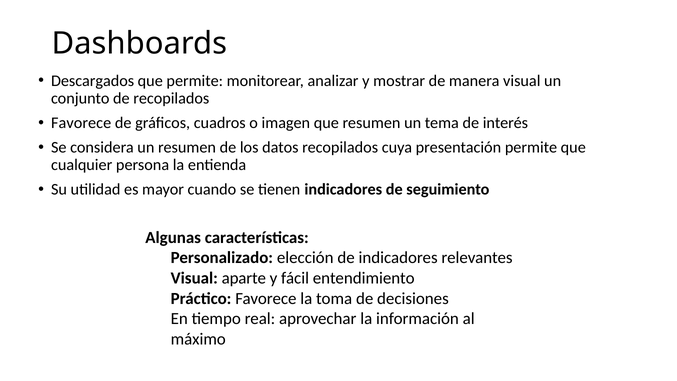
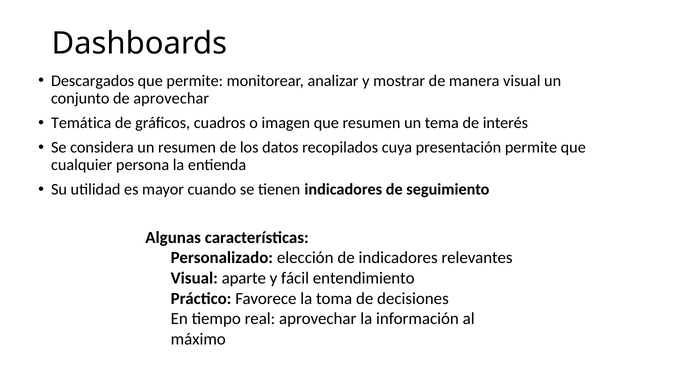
de recopilados: recopilados -> aprovechar (171, 98)
Favorece: Favorece -> Temática (81, 123)
